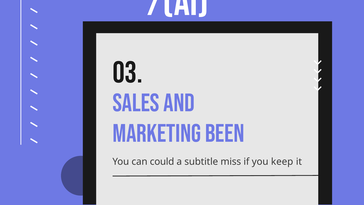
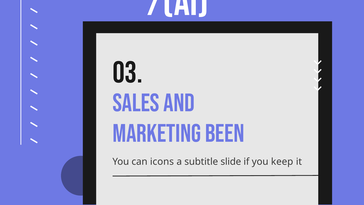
could: could -> icons (162, 162)
miss: miss -> slide (231, 162)
